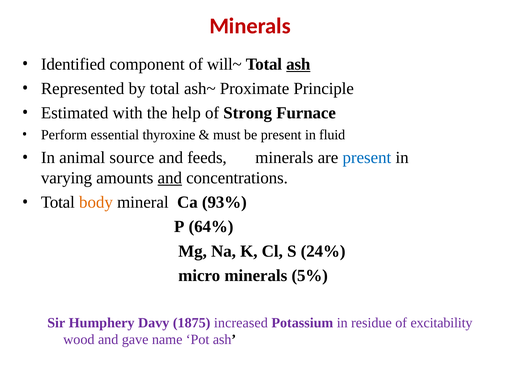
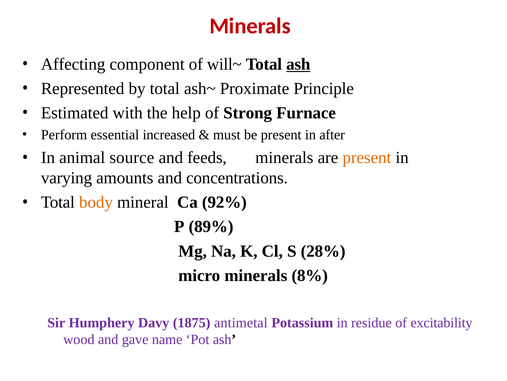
Identified: Identified -> Affecting (73, 64)
thyroxine: thyroxine -> increased (169, 135)
fluid: fluid -> after (332, 135)
present colour: blue -> orange (367, 157)
and underline: present -> none (170, 178)
93%: 93% -> 92% (224, 202)
64%: 64% -> 89% (211, 226)
24%: 24% -> 28% (323, 251)
5%: 5% -> 8% (310, 275)
increased: increased -> antimetal (241, 322)
